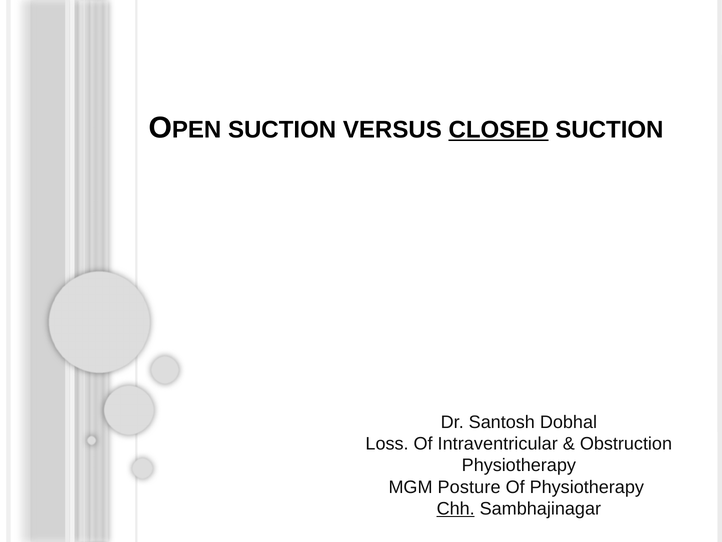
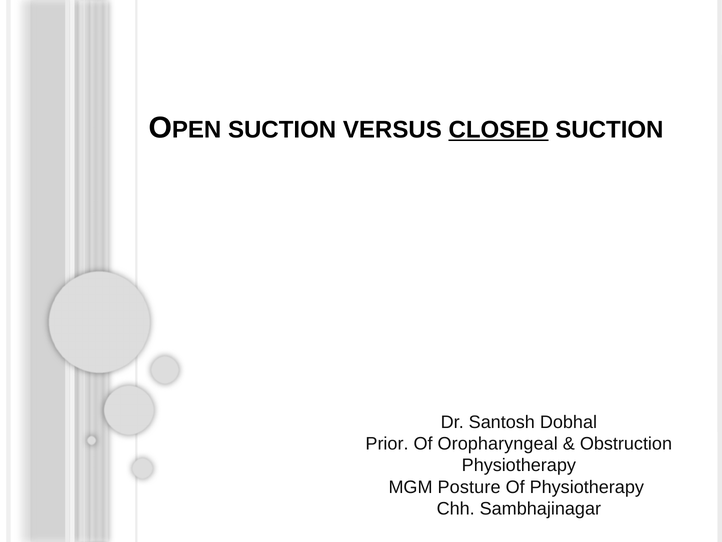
Loss: Loss -> Prior (387, 443)
Intraventricular: Intraventricular -> Oropharyngeal (498, 443)
Chh underline: present -> none (456, 508)
